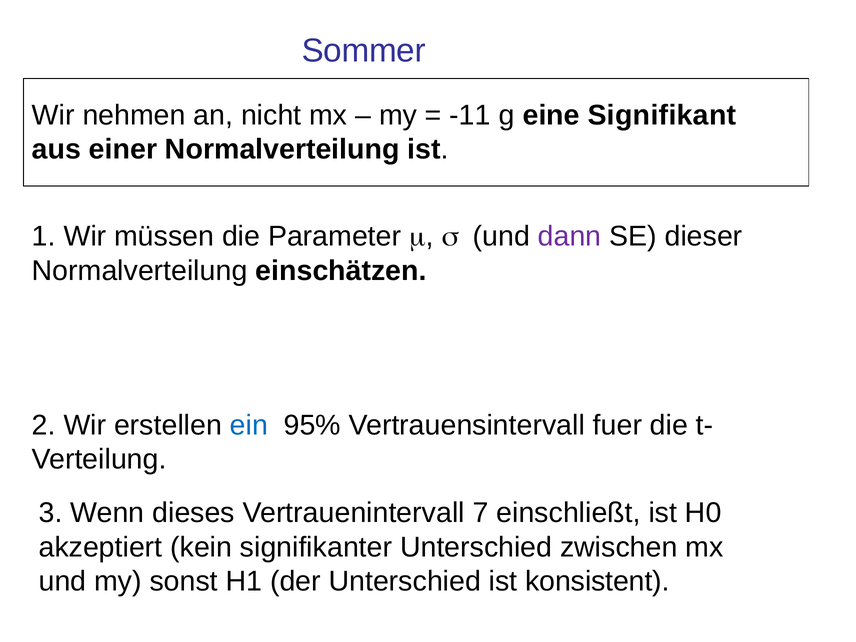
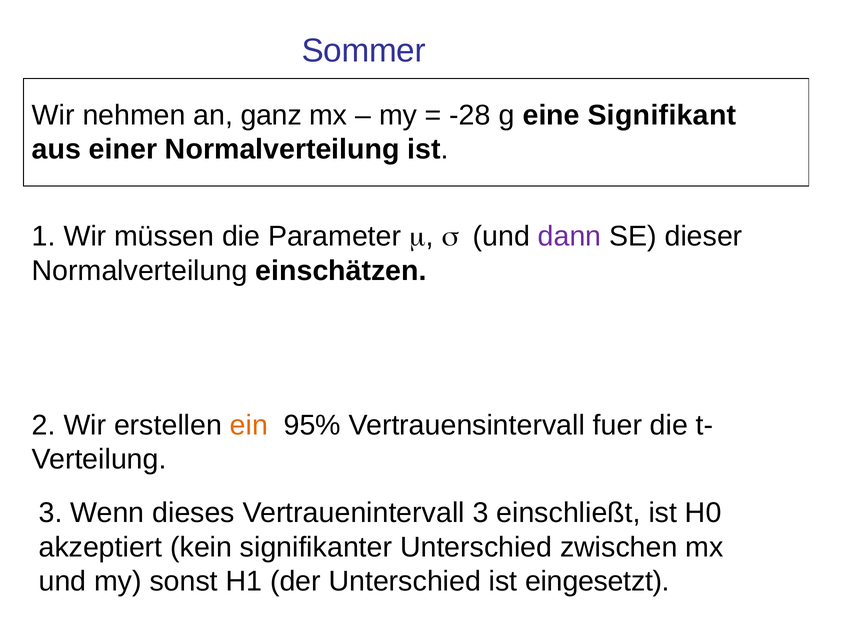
nicht: nicht -> ganz (271, 115)
-11: -11 -> -28 (470, 115)
ein colour: blue -> orange (249, 425)
Vertrauenintervall 7: 7 -> 3 (481, 513)
konsistent: konsistent -> eingesetzt (598, 581)
